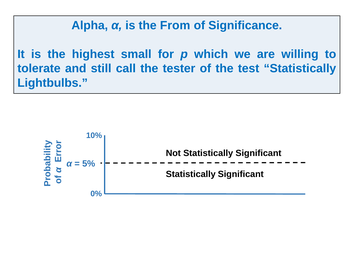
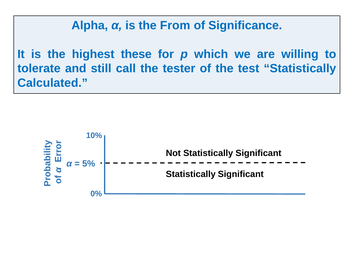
small: small -> these (136, 54)
Lightbulbs: Lightbulbs -> Calculated (53, 83)
